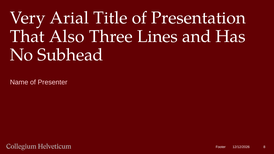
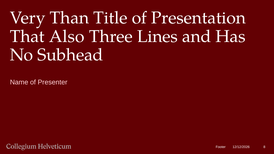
Arial: Arial -> Than (69, 18)
